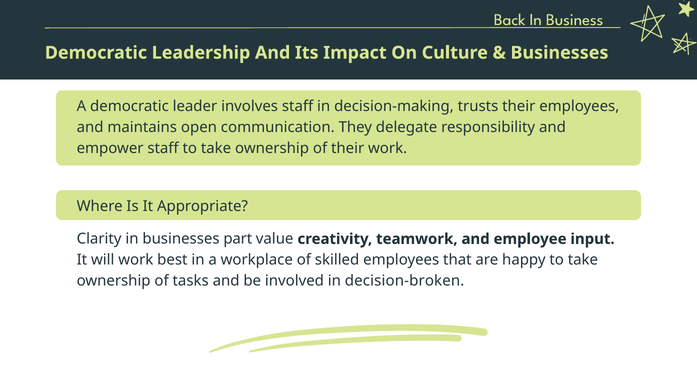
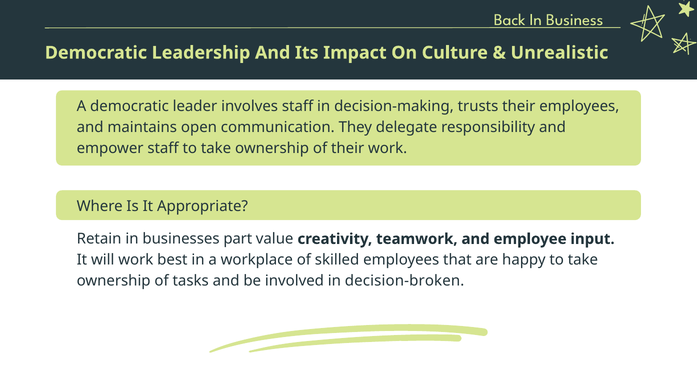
Businesses: Businesses -> Unrealistic (559, 53)
Clarity: Clarity -> Retain (99, 239)
